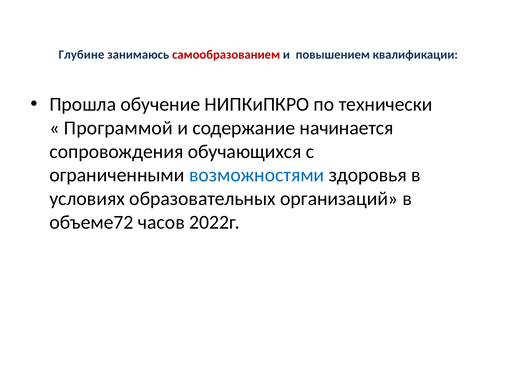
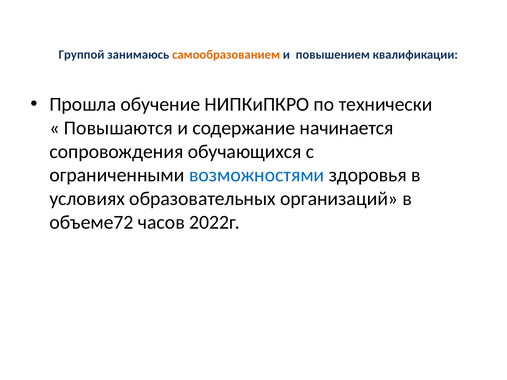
Глубине: Глубине -> Группой (81, 55)
самообразованием colour: red -> orange (226, 55)
Программой: Программой -> Повышаются (118, 128)
